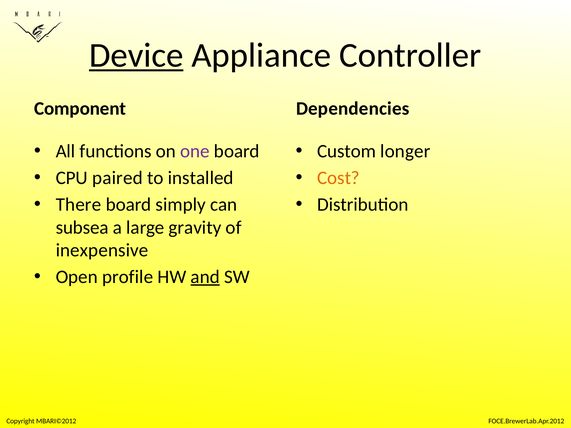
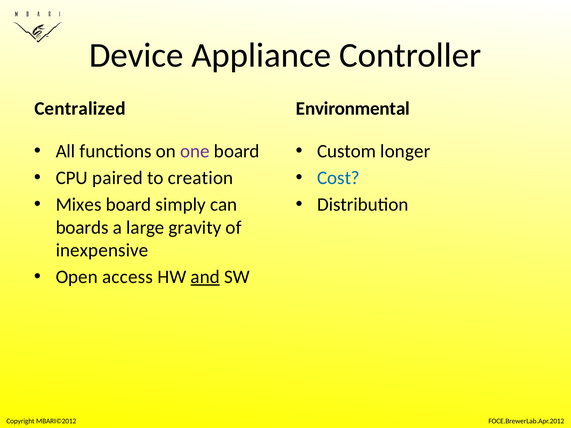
Device underline: present -> none (136, 55)
Component: Component -> Centralized (80, 109)
Dependencies: Dependencies -> Environmental (353, 109)
installed: installed -> creation (201, 178)
Cost colour: orange -> blue (339, 178)
There: There -> Mixes (79, 205)
subsea: subsea -> boards (82, 228)
profile: profile -> access (128, 277)
